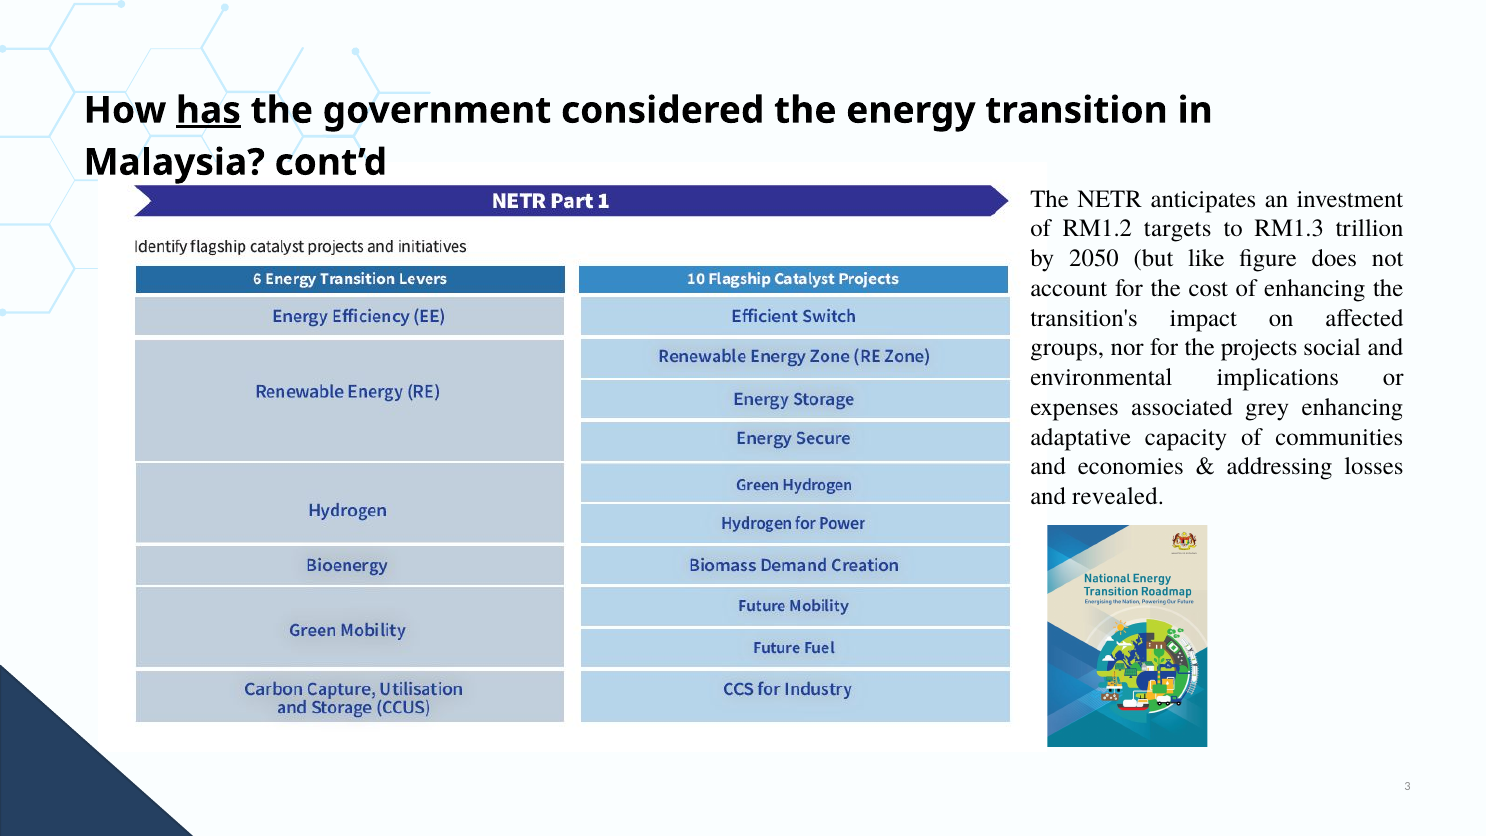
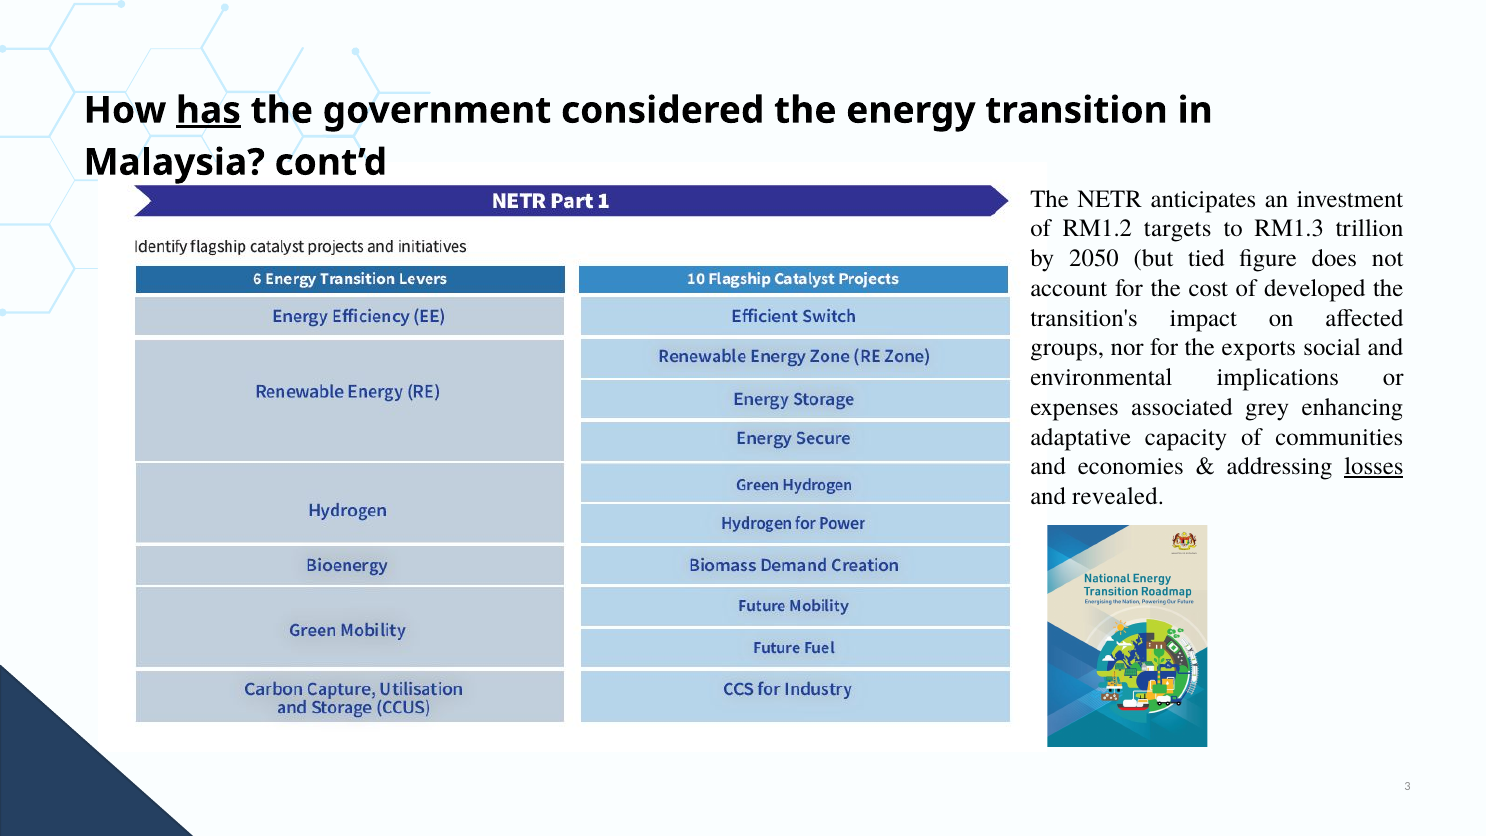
like: like -> tied (1206, 258)
of enhancing: enhancing -> developed (1315, 288)
projects: projects -> exports (1259, 348)
losses underline: none -> present (1374, 466)
